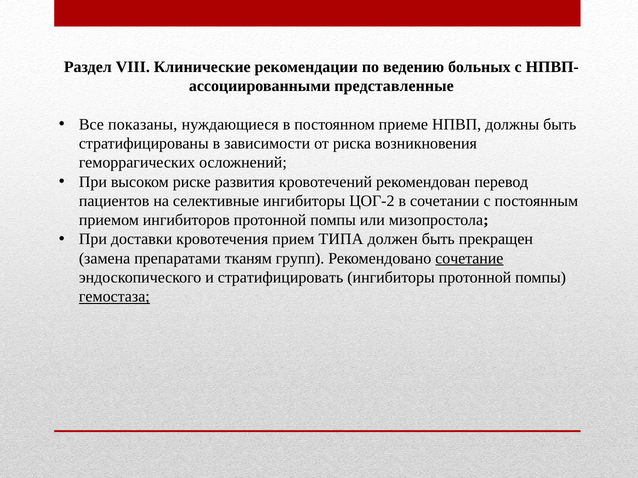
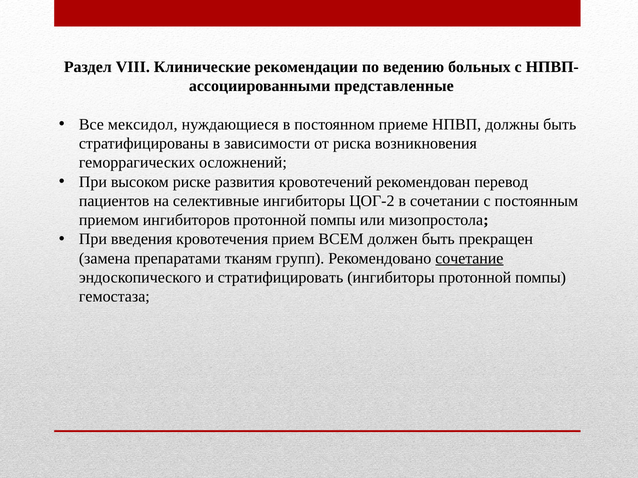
показаны: показаны -> мексидол (143, 125)
доставки: доставки -> введения (142, 239)
ТИПА: ТИПА -> ВСЕМ (341, 239)
гемостаза underline: present -> none (114, 297)
